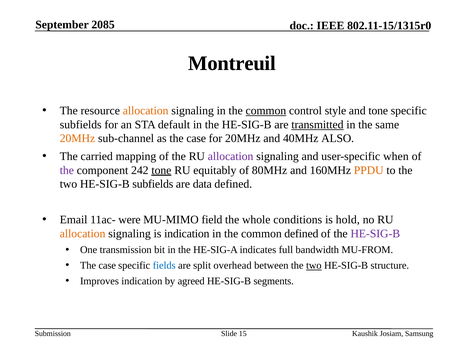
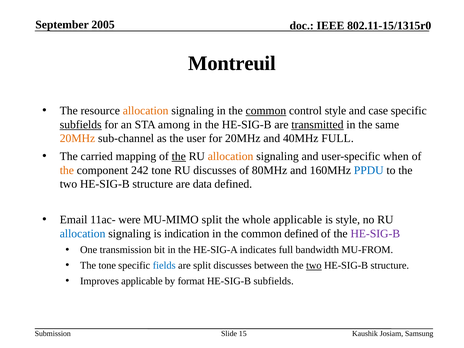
2085: 2085 -> 2005 (103, 25)
and tone: tone -> case (378, 111)
subfields underline: none -> present (81, 125)
default: default -> among (174, 125)
as the case: case -> user (196, 138)
40MHz ALSO: ALSO -> FULL (338, 138)
the underline: none -> present (179, 156)
allocation colour: purple -> orange (231, 156)
the colour: purple -> orange (67, 170)
tone underline: present -> none (161, 170)
RU equitably: equitably -> discusses (215, 170)
PPDU colour: orange -> blue (369, 170)
subfields: subfields -> structure (153, 184)
MU-MIMO field: field -> split (212, 220)
whole conditions: conditions -> applicable (298, 220)
is hold: hold -> style (348, 220)
allocation colour: orange -> blue (83, 234)
case: case -> tone (107, 265)
split overhead: overhead -> discusses (233, 265)
Improves indication: indication -> applicable (142, 281)
agreed: agreed -> format (191, 281)
HE-SIG-B segments: segments -> subfields (274, 281)
